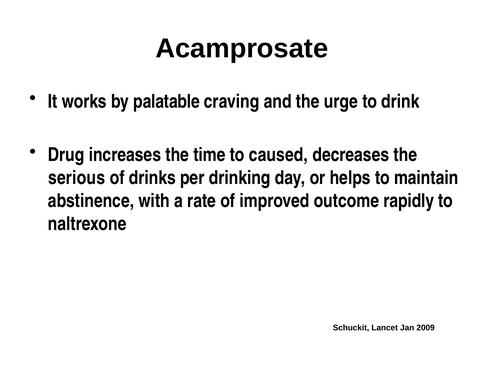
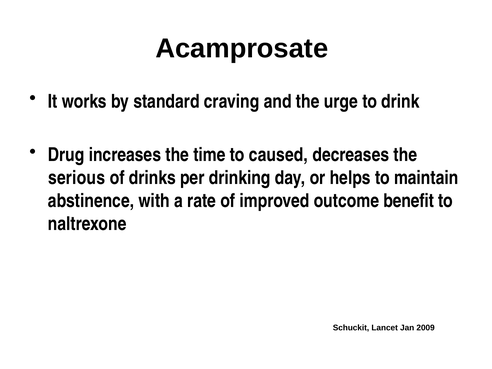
palatable: palatable -> standard (166, 101)
rapidly: rapidly -> benefit (409, 201)
